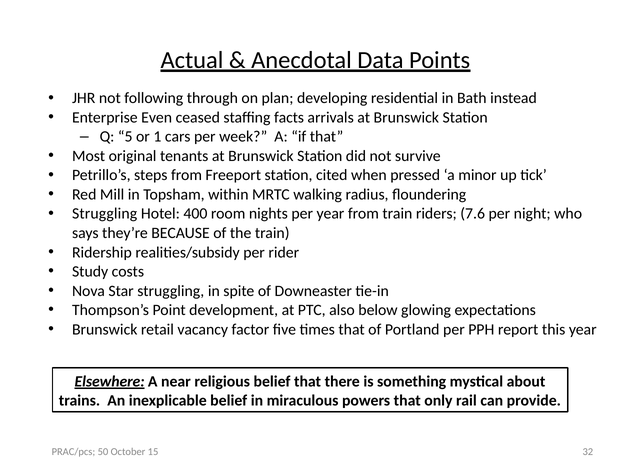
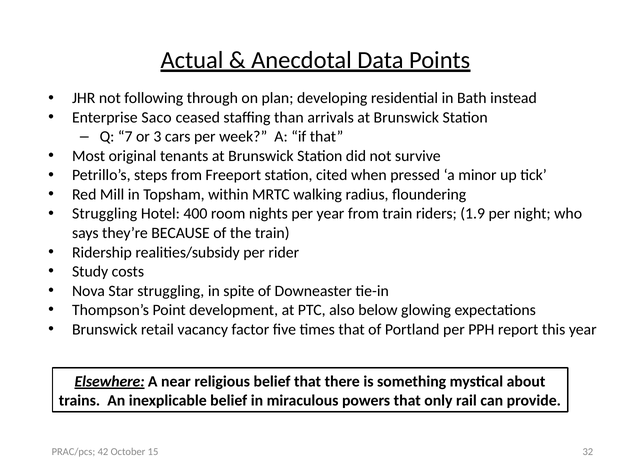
Even: Even -> Saco (157, 117)
facts: facts -> than (289, 117)
5: 5 -> 7 (125, 137)
1: 1 -> 3 (157, 137)
7.6: 7.6 -> 1.9 (473, 214)
50: 50 -> 42 (103, 452)
